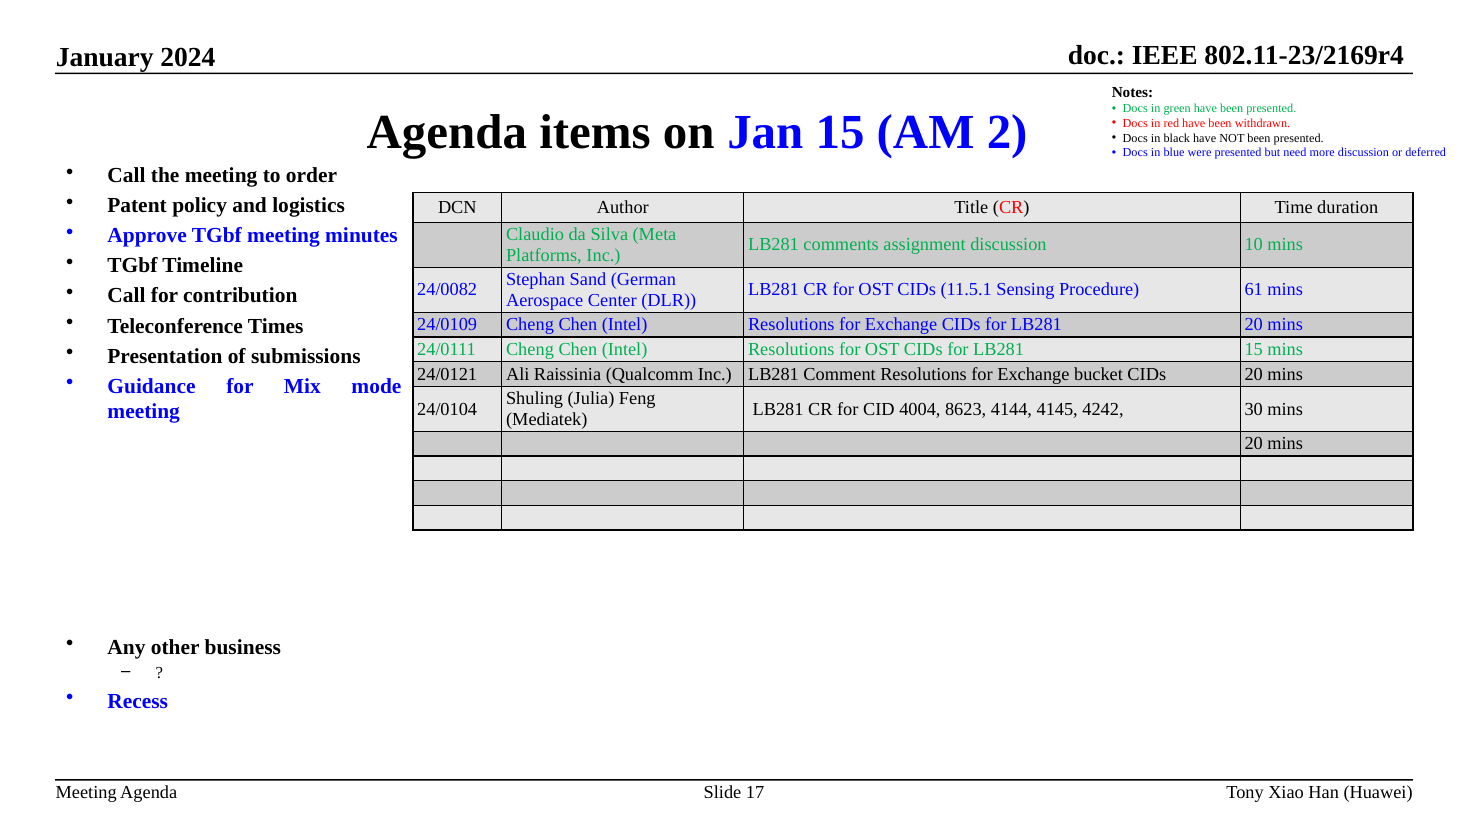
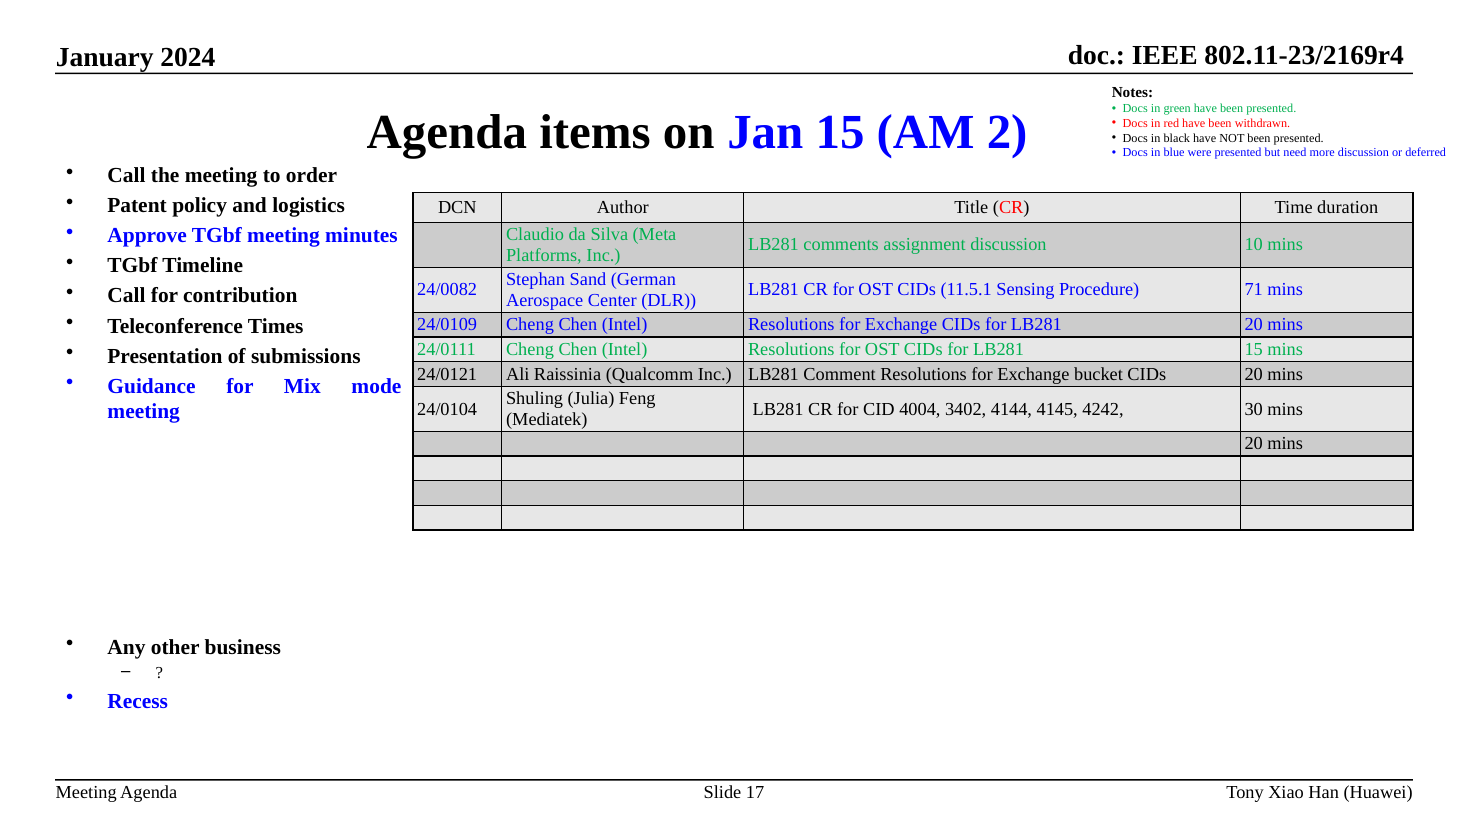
61: 61 -> 71 (1254, 290)
8623: 8623 -> 3402 (966, 409)
